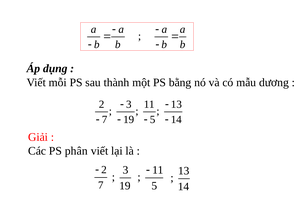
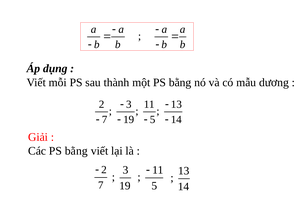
Các PS phân: phân -> bằng (76, 151)
